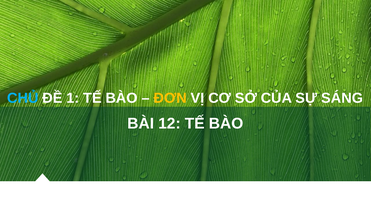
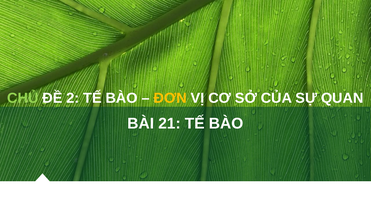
CHỦ colour: light blue -> light green (23, 98)
1: 1 -> 2 (73, 98)
SÁNG: SÁNG -> QUAN (342, 98)
12: 12 -> 21 (170, 123)
